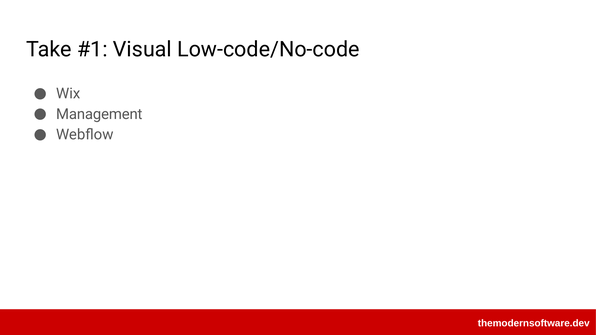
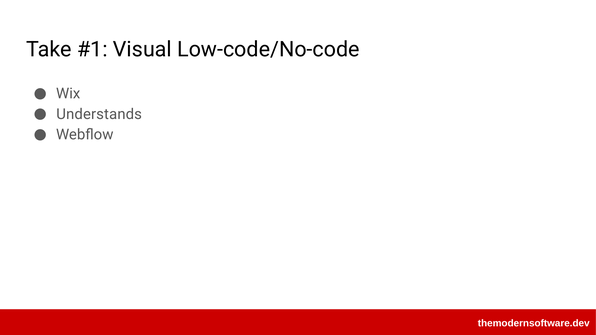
Management: Management -> Understands (99, 114)
